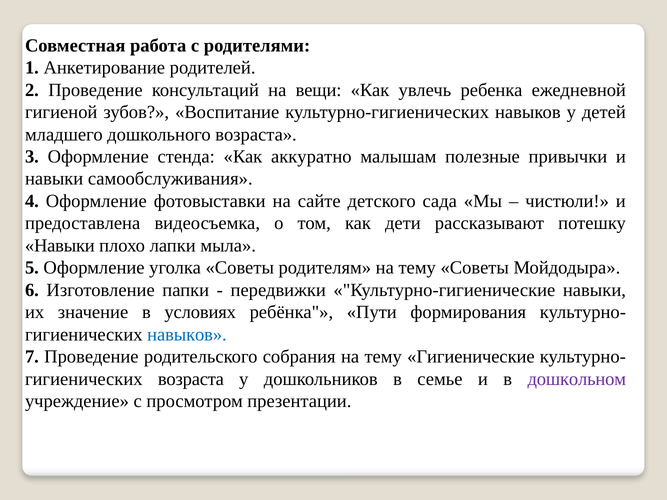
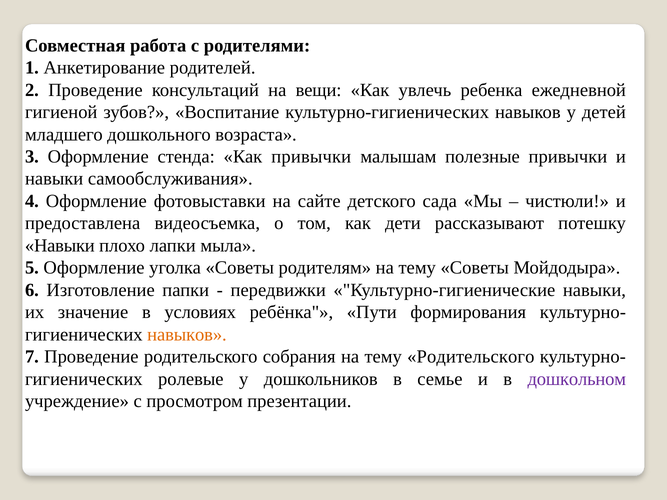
Как аккуратно: аккуратно -> привычки (311, 157)
навыков colour: blue -> orange (187, 335)
тему Гигиенические: Гигиенические -> Родительского (471, 357)
гигиенических возраста: возраста -> ролевые (191, 379)
